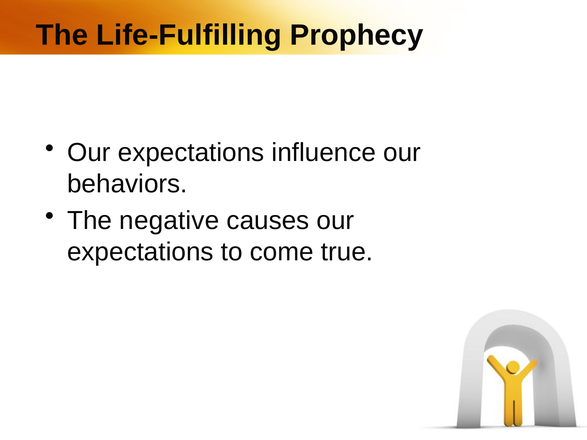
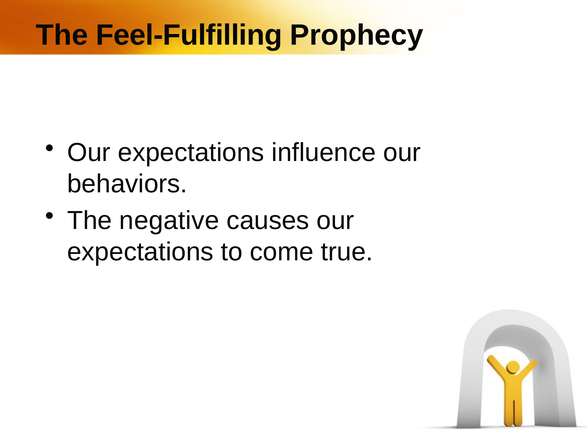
Life-Fulfilling: Life-Fulfilling -> Feel-Fulfilling (189, 35)
